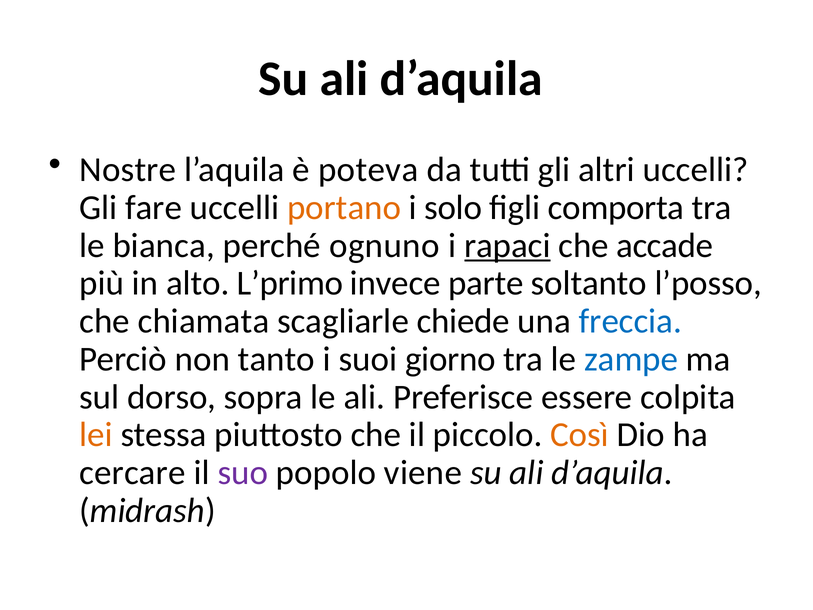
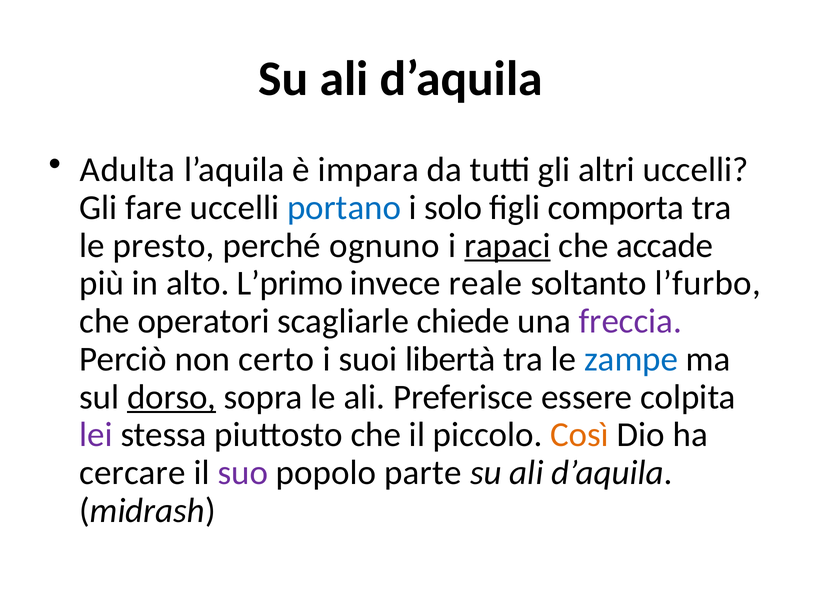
Nostre: Nostre -> Adulta (128, 170)
poteva: poteva -> impara (368, 170)
portano colour: orange -> blue (344, 208)
bianca: bianca -> presto (164, 245)
parte: parte -> reale (486, 283)
l’posso: l’posso -> l’furbo (708, 283)
chiamata: chiamata -> operatori (204, 321)
freccia colour: blue -> purple (630, 321)
tanto: tanto -> certo (276, 359)
giorno: giorno -> libertà (450, 359)
dorso underline: none -> present (172, 397)
lei colour: orange -> purple (96, 435)
viene: viene -> parte (423, 472)
